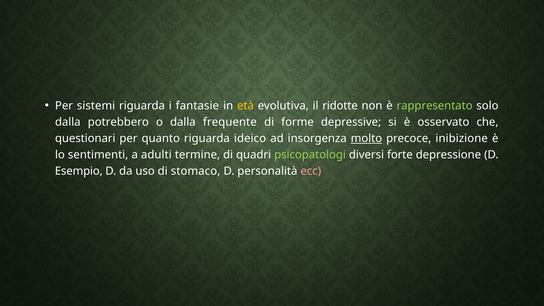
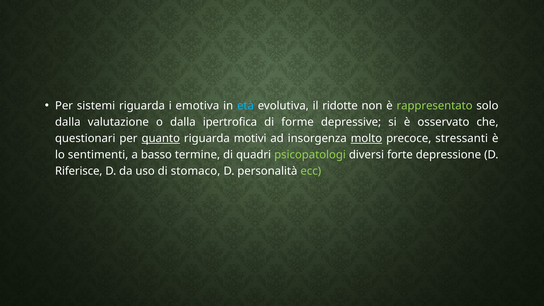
fantasie: fantasie -> emotiva (197, 106)
età colour: yellow -> light blue (246, 106)
potrebbero: potrebbero -> valutazione (118, 122)
frequente: frequente -> ipertrofica (230, 122)
quanto underline: none -> present (161, 139)
ideico: ideico -> motivi (250, 139)
inibizione: inibizione -> stressanti (462, 139)
adulti: adulti -> basso (156, 155)
Esempio: Esempio -> Riferisce (79, 171)
ecc colour: pink -> light green (311, 171)
